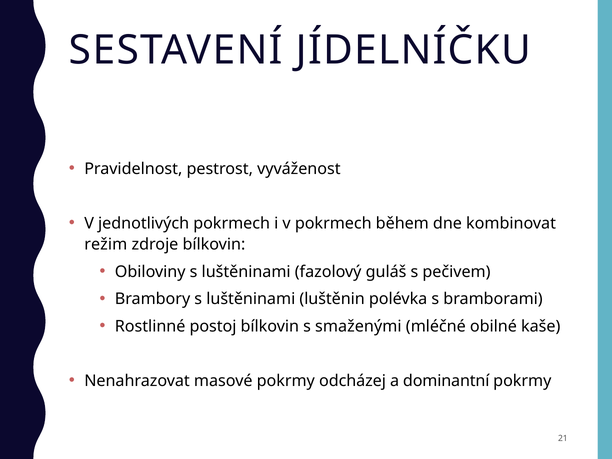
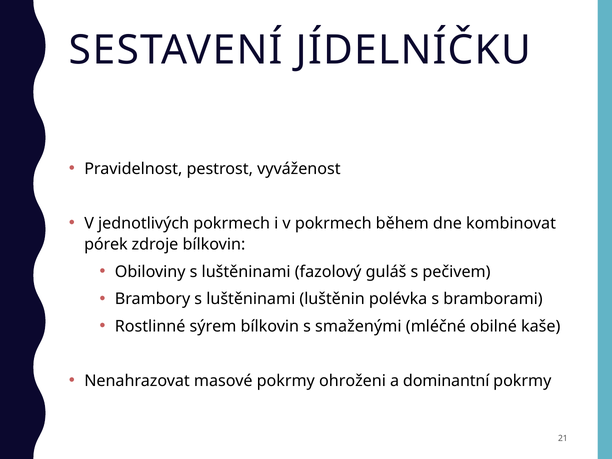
režim: režim -> pórek (106, 245)
postoj: postoj -> sýrem (213, 326)
odcházej: odcházej -> ohroženi (352, 381)
